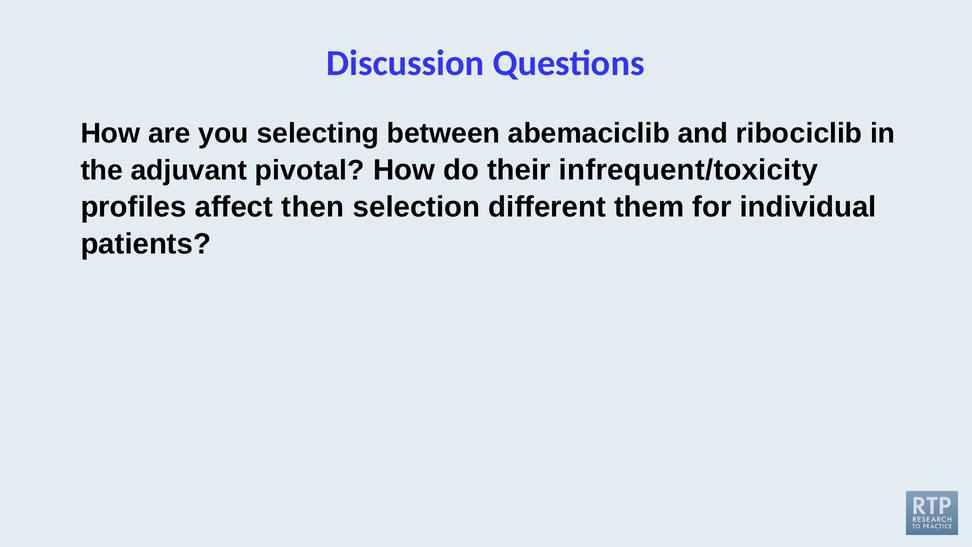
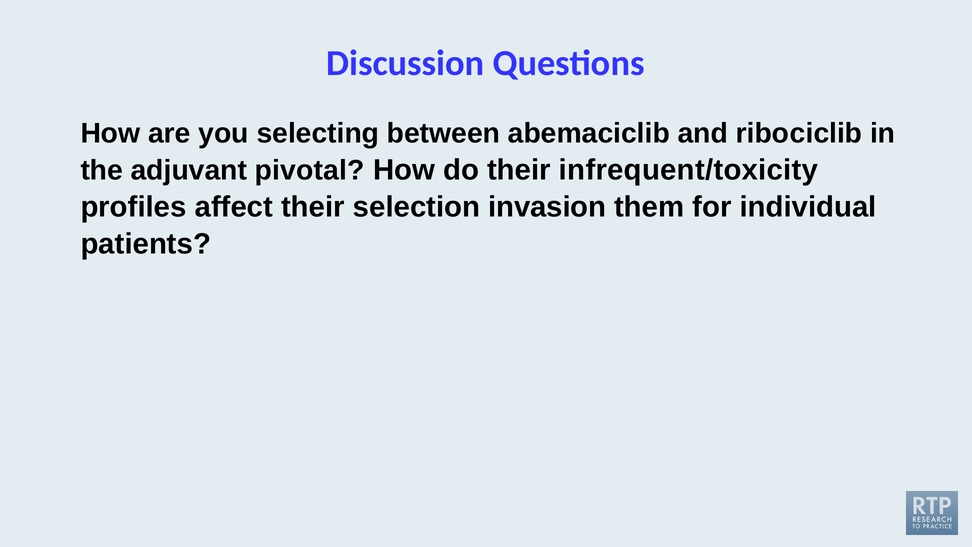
affect then: then -> their (313, 207)
different: different -> invasion (547, 207)
